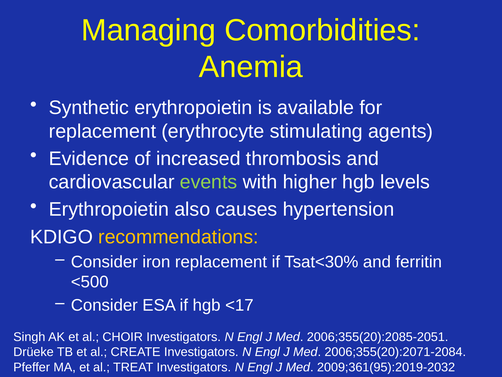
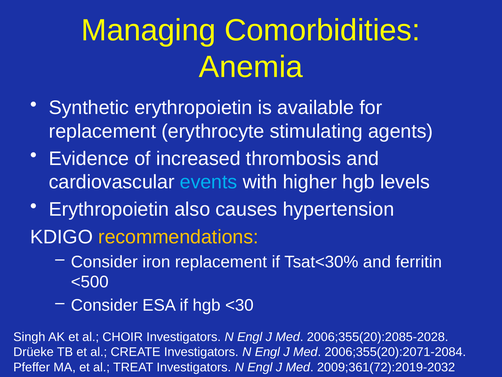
events colour: light green -> light blue (209, 182)
<17: <17 -> <30 (239, 305)
2006;355(20):2085-2051: 2006;355(20):2085-2051 -> 2006;355(20):2085-2028 (378, 337)
2009;361(95):2019-2032: 2009;361(95):2019-2032 -> 2009;361(72):2019-2032 (386, 367)
